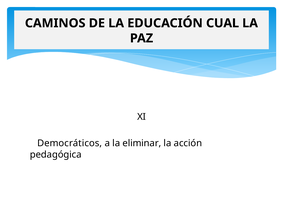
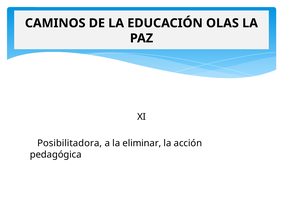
CUAL: CUAL -> OLAS (222, 23)
Democráticos: Democráticos -> Posibilitadora (70, 143)
